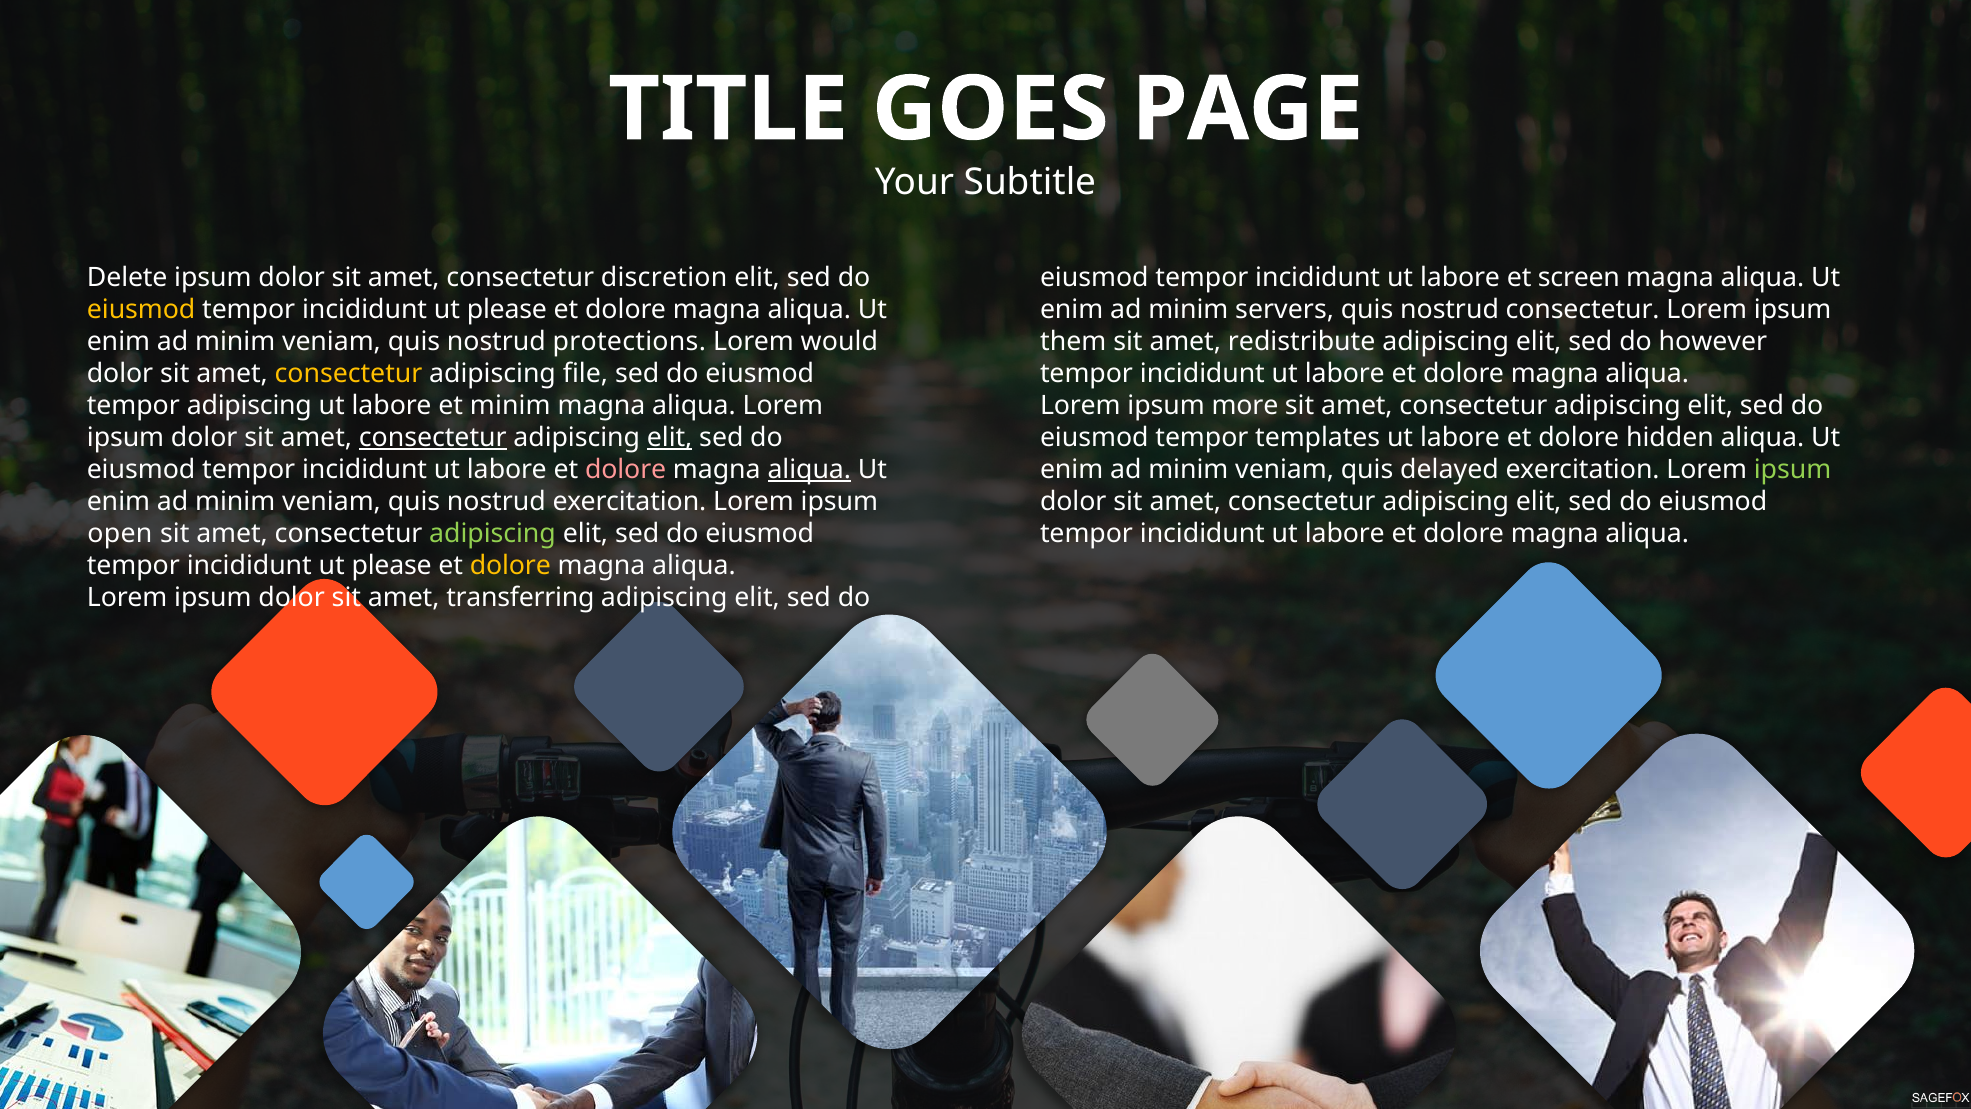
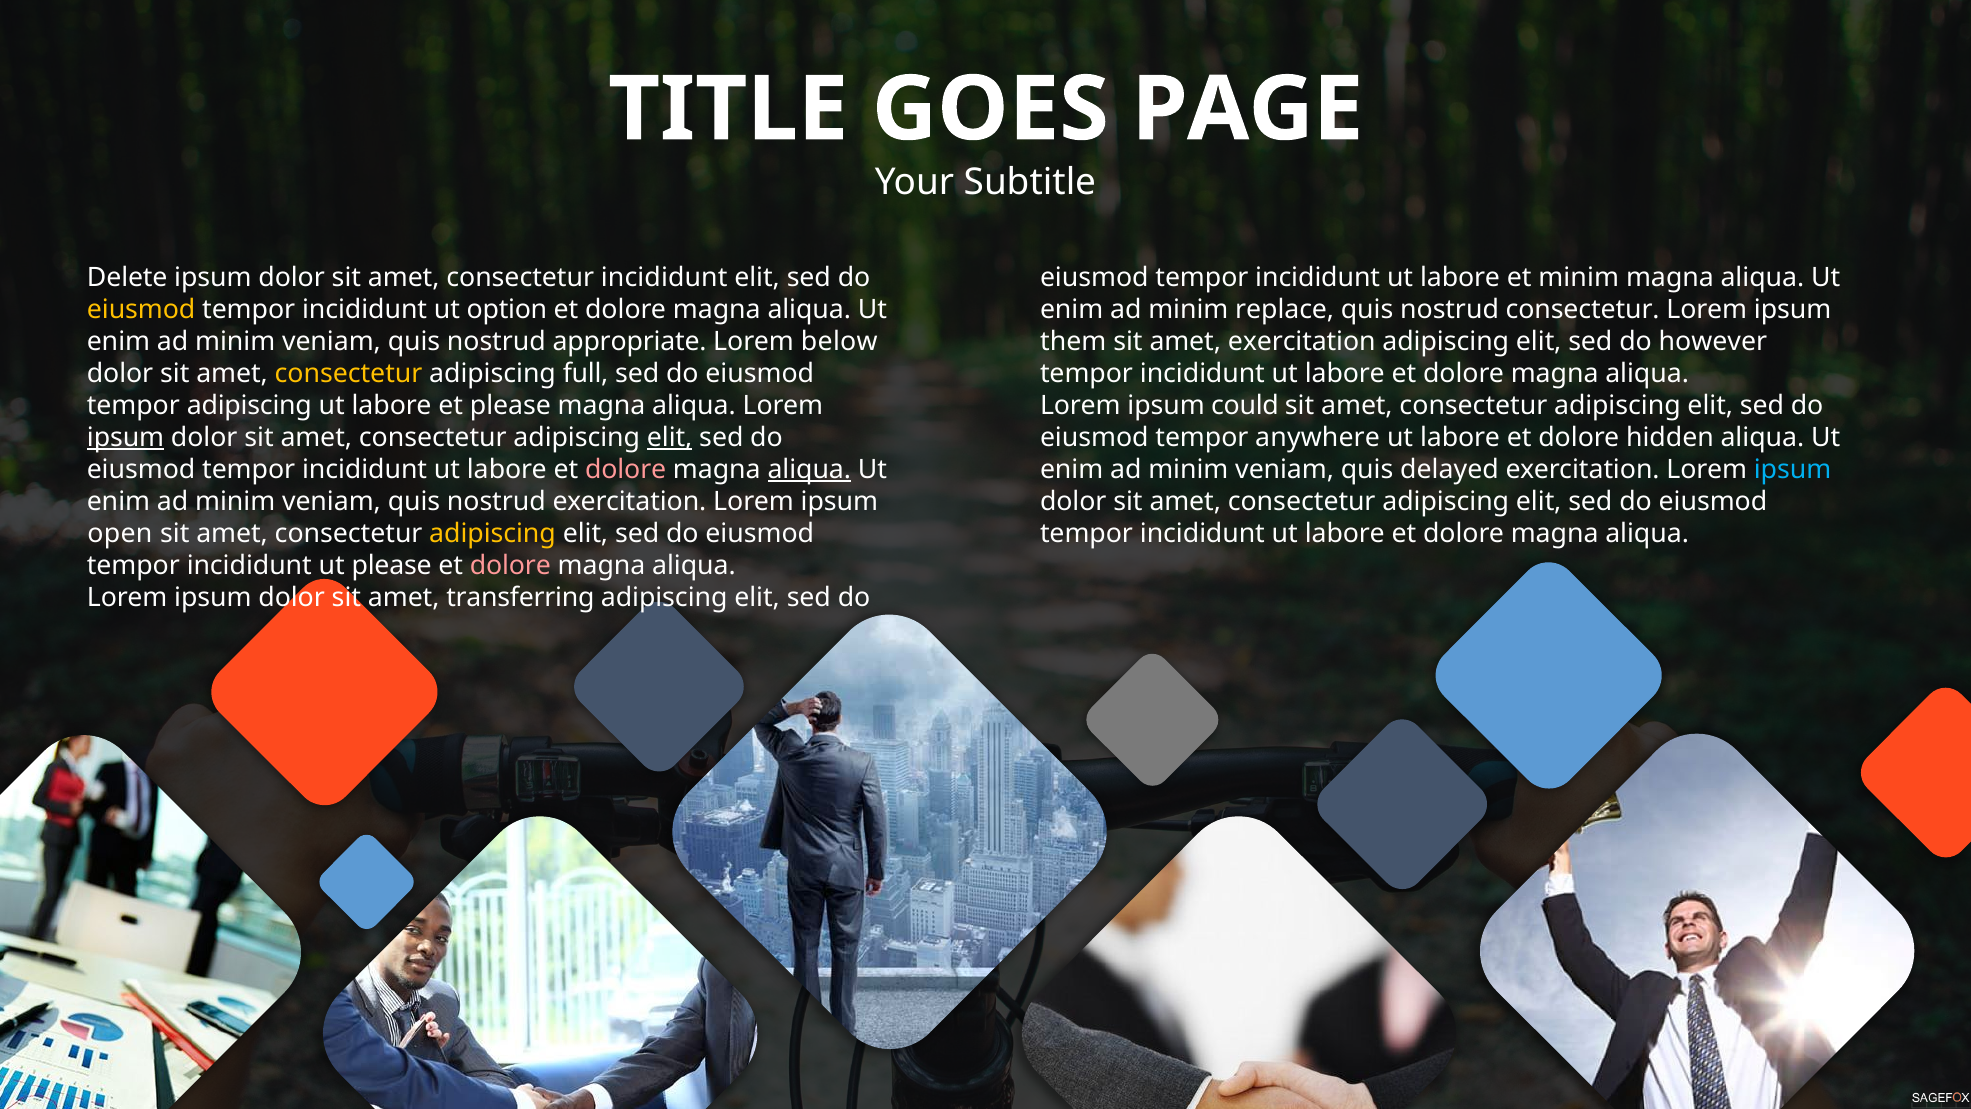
consectetur discretion: discretion -> incididunt (664, 277)
et screen: screen -> minim (1579, 277)
please: please -> option (507, 309)
servers: servers -> replace (1285, 309)
protections: protections -> appropriate (630, 341)
would: would -> below (839, 341)
amet redistribute: redistribute -> exercitation (1302, 341)
file: file -> full (586, 373)
et minim: minim -> please (510, 405)
more: more -> could (1245, 405)
ipsum underline: none -> present (126, 437)
consectetur underline: present -> none (433, 437)
templates: templates -> anywhere (1318, 437)
ipsum colour: light green -> light blue (1793, 470)
adipiscing colour: light green -> yellow (493, 534)
dolore colour: yellow -> pink (510, 566)
